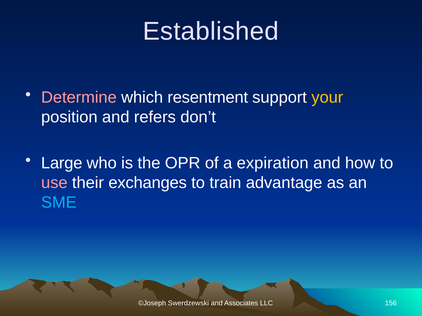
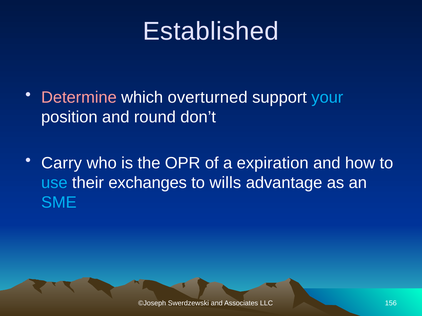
resentment: resentment -> overturned (208, 98)
your colour: yellow -> light blue (327, 98)
refers: refers -> round (155, 117)
Large: Large -> Carry (62, 163)
use colour: pink -> light blue (54, 183)
train: train -> wills (225, 183)
